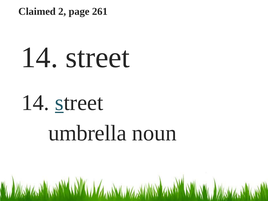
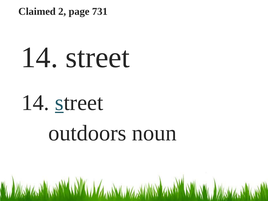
261: 261 -> 731 (100, 11)
umbrella: umbrella -> outdoors (87, 133)
